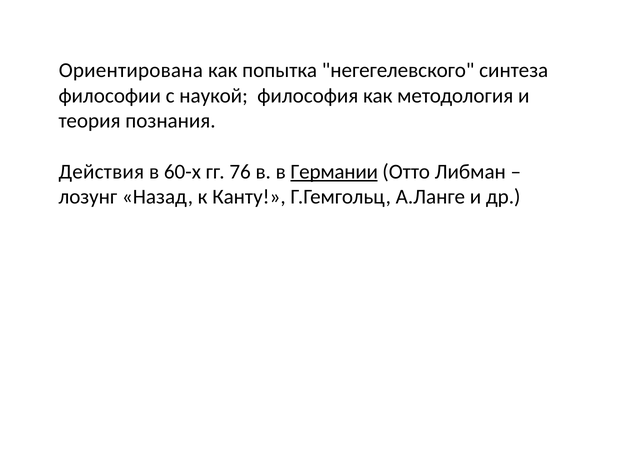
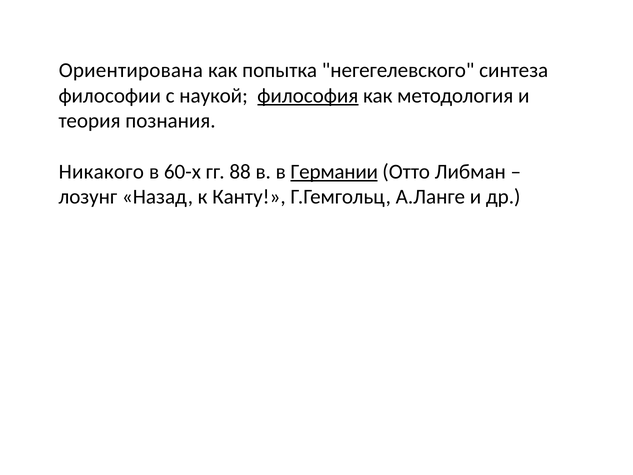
философия underline: none -> present (308, 95)
Действия: Действия -> Никакого (101, 171)
76: 76 -> 88 (240, 171)
